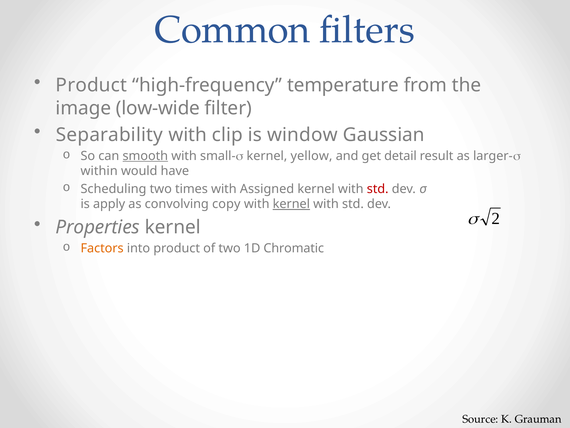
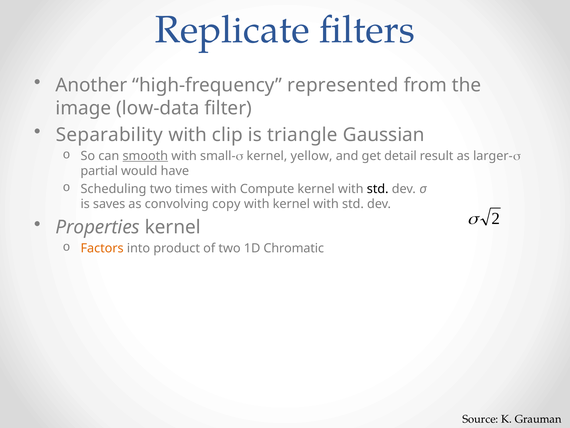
Common: Common -> Replicate (232, 30)
Product: Product -> Another (92, 85)
temperature: temperature -> represented (343, 85)
low-wide: low-wide -> low-data (158, 108)
window: window -> triangle (302, 135)
within: within -> partial (99, 171)
Assigned: Assigned -> Compute (267, 189)
std colour: red -> black (378, 189)
apply: apply -> saves (109, 204)
kernel underline: present -> none (291, 204)
